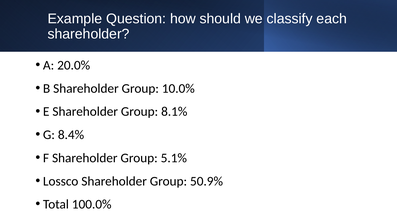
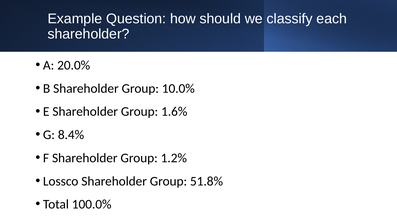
8.1%: 8.1% -> 1.6% (174, 112)
5.1%: 5.1% -> 1.2% (174, 158)
50.9%: 50.9% -> 51.8% (207, 181)
